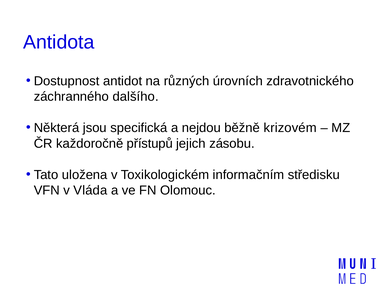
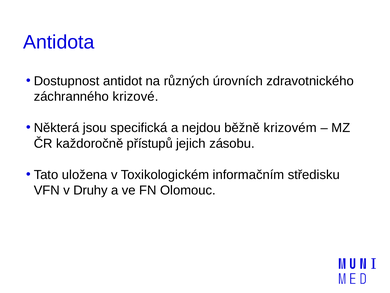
dalšího: dalšího -> krizové (136, 96)
Vláda: Vláda -> Druhy (91, 190)
